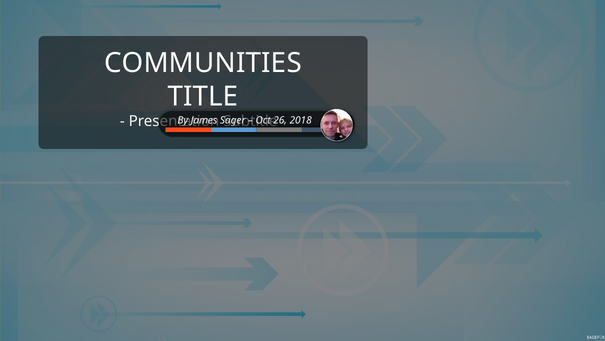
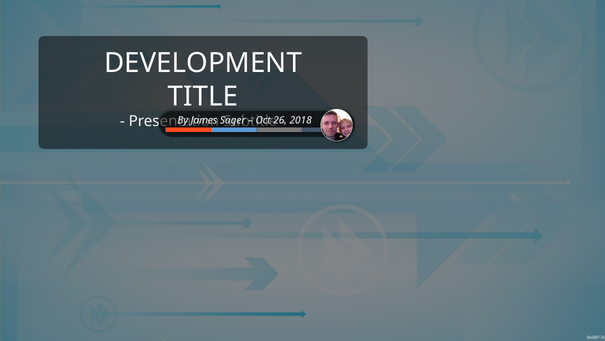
COMMUNITIES: COMMUNITIES -> DEVELOPMENT (203, 63)
